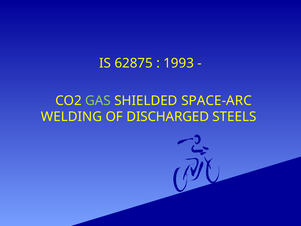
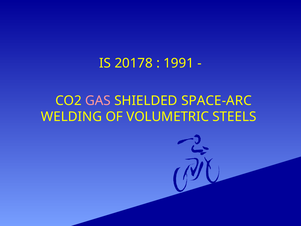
62875: 62875 -> 20178 (134, 63)
1993: 1993 -> 1991 (179, 63)
GAS colour: light green -> pink (98, 101)
DISCHARGED: DISCHARGED -> VOLUMETRIC (168, 117)
